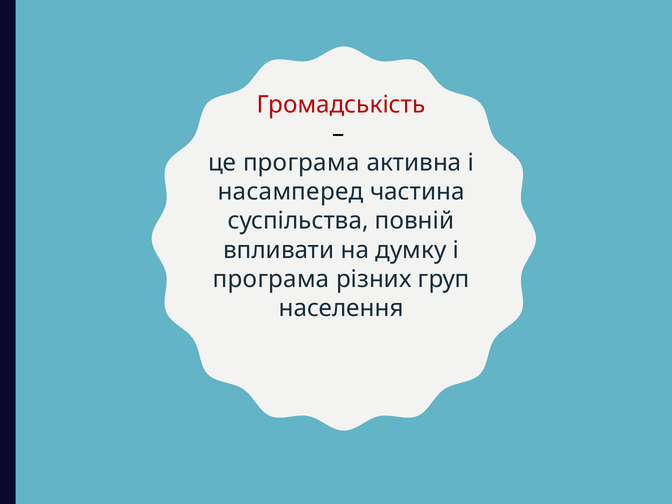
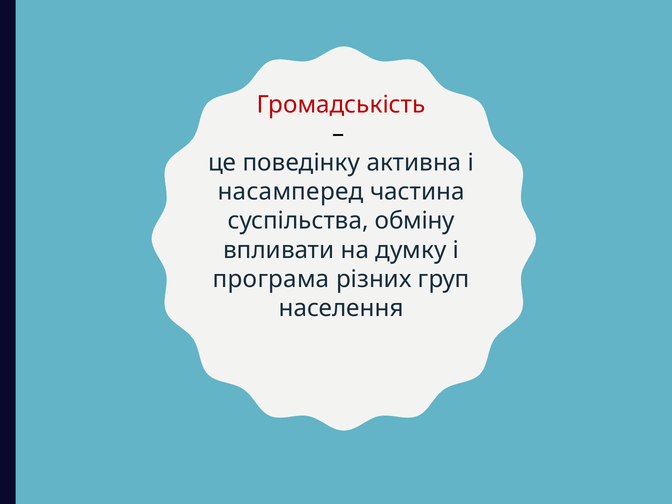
це програма: програма -> поведінку (301, 163)
повній: повній -> обміну (415, 221)
